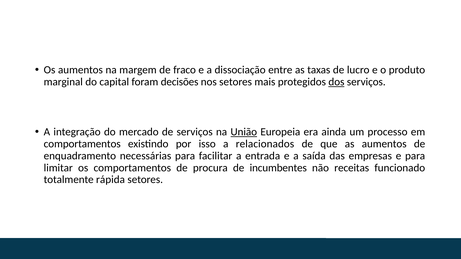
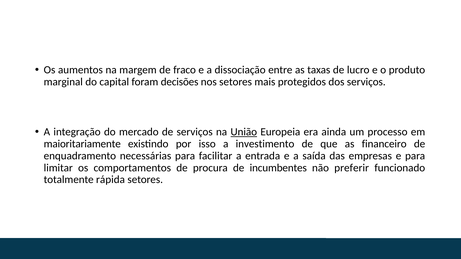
dos underline: present -> none (336, 82)
comportamentos: comportamentos -> maioritariamente (82, 144)
relacionados: relacionados -> investimento (265, 144)
as aumentos: aumentos -> financeiro (384, 144)
receitas: receitas -> preferir (352, 168)
